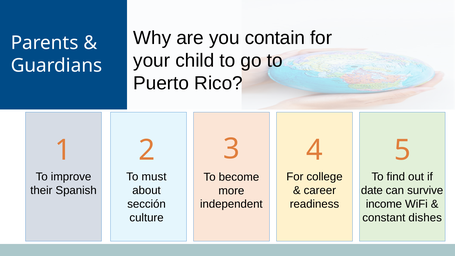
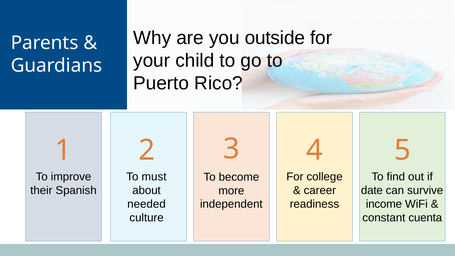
contain: contain -> outside (275, 38)
sección: sección -> needed (146, 204)
dishes: dishes -> cuenta (425, 218)
